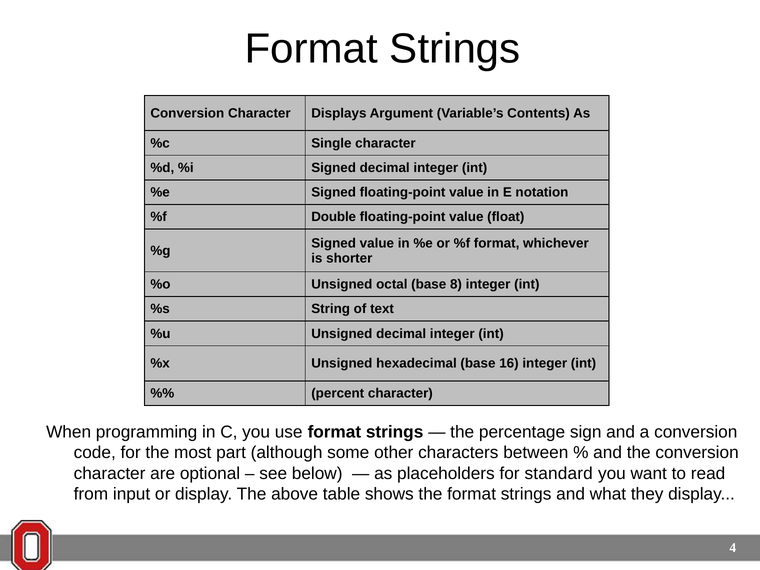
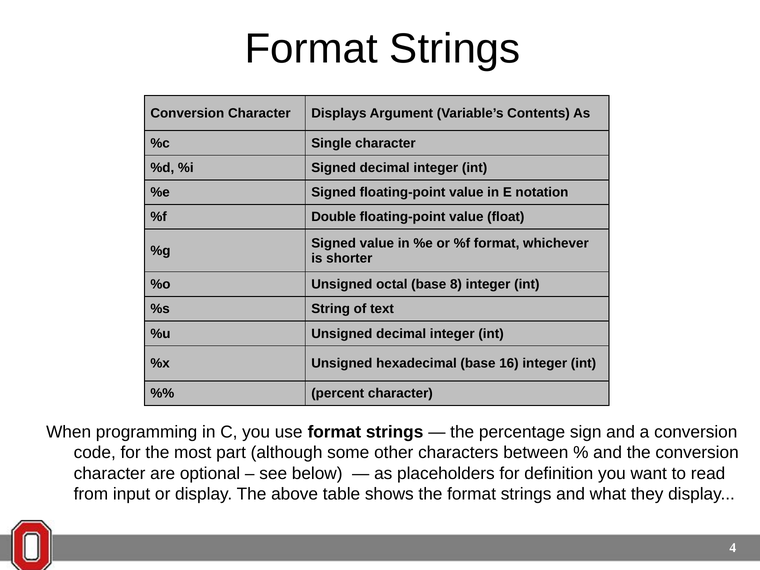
standard: standard -> definition (559, 473)
